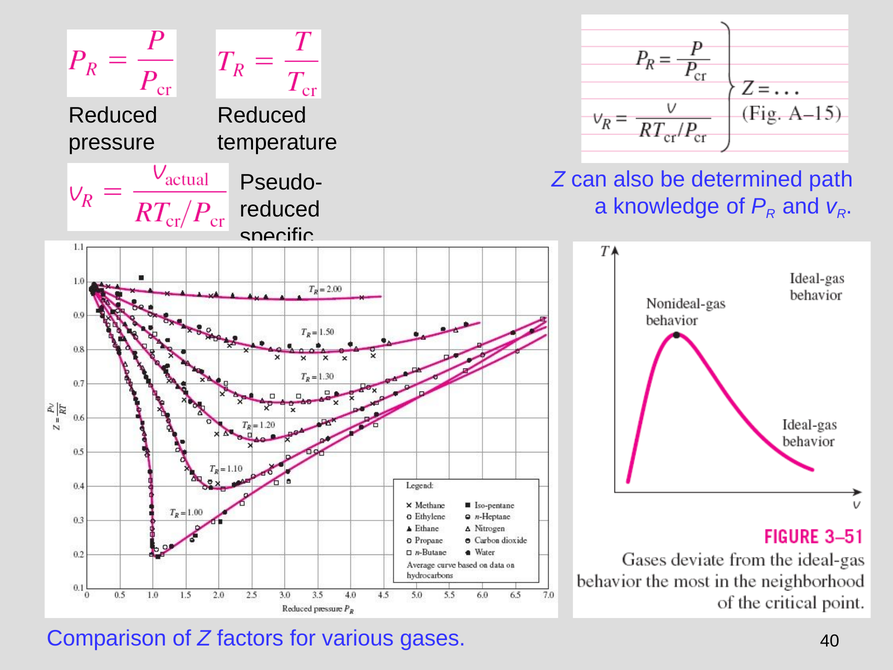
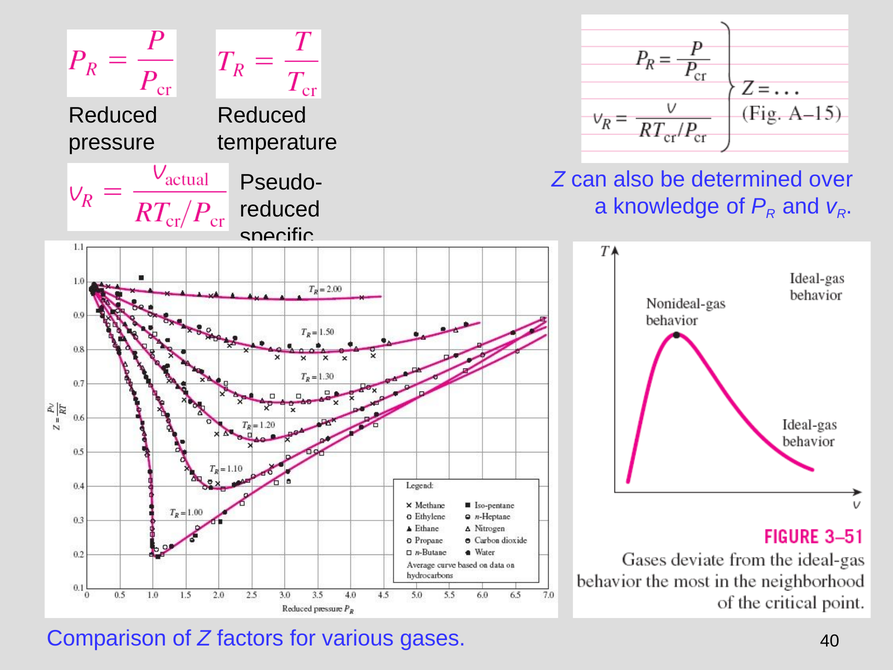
path: path -> over (831, 179)
